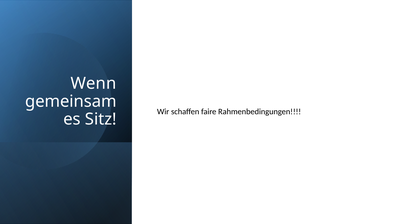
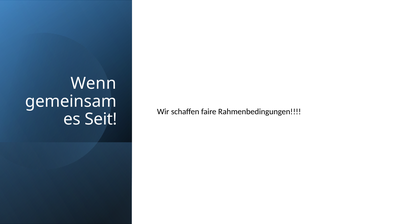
Sitz: Sitz -> Seit (101, 119)
